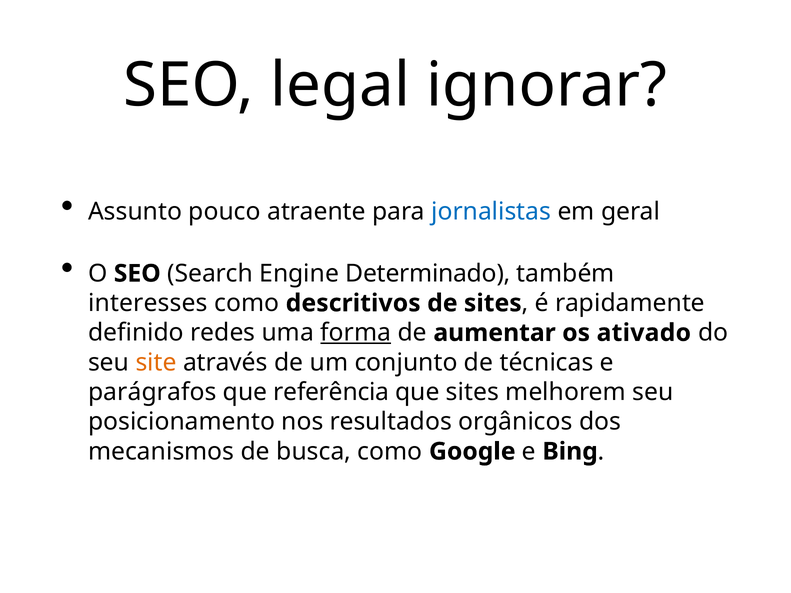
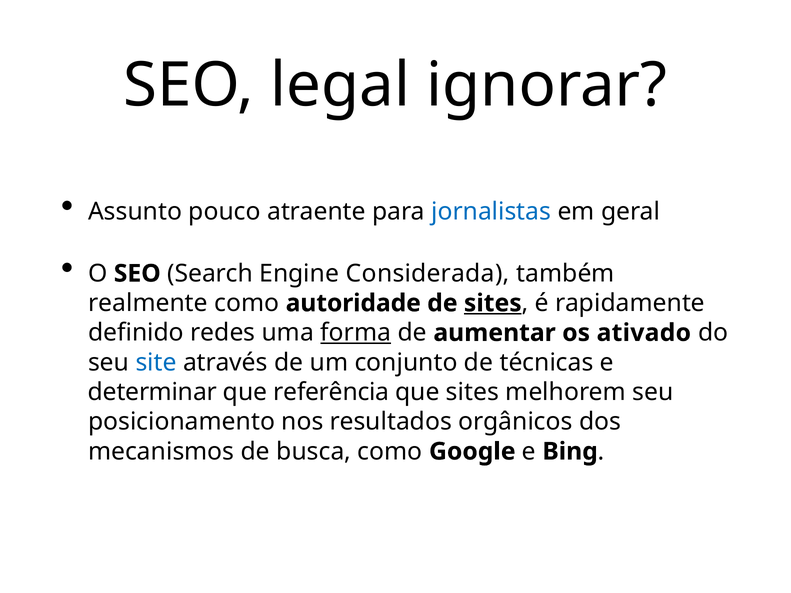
Determinado: Determinado -> Considerada (428, 274)
interesses: interesses -> realmente (148, 303)
descritivos: descritivos -> autoridade (353, 303)
sites underline: none -> present (493, 303)
site colour: orange -> blue (156, 363)
parágrafos: parágrafos -> determinar (152, 392)
